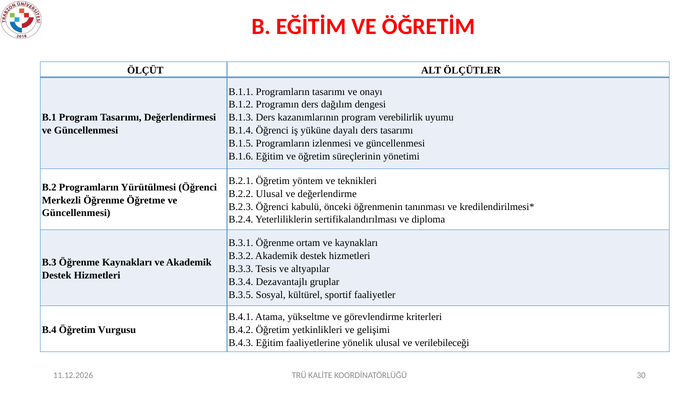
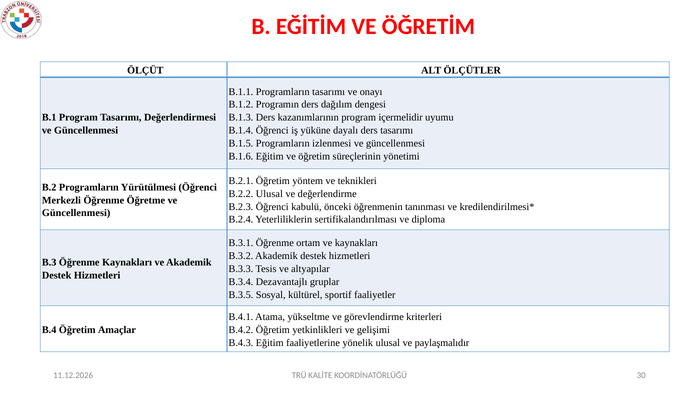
verebilirlik: verebilirlik -> içermelidir (401, 118)
Vurgusu: Vurgusu -> Amaçlar (117, 330)
verilebileceği: verilebileceği -> paylaşmalıdır (442, 343)
